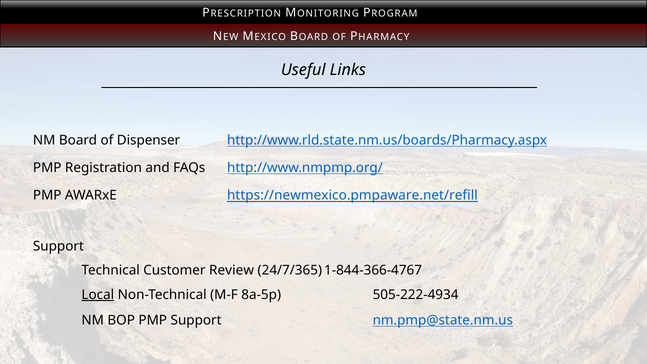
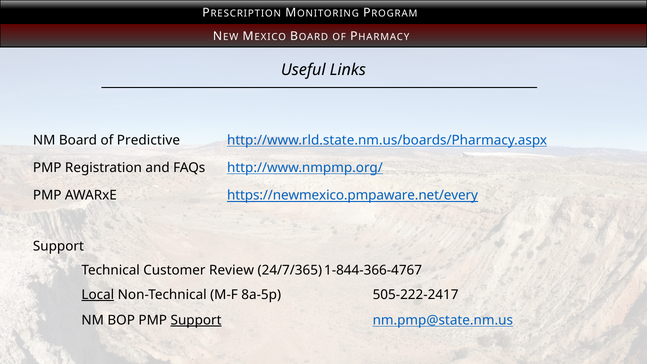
Dispenser: Dispenser -> Predictive (148, 140)
https://newmexico.pmpaware.net/refill: https://newmexico.pmpaware.net/refill -> https://newmexico.pmpaware.net/every (353, 195)
505-222-4934: 505-222-4934 -> 505-222-2417 (416, 295)
Support underline: none -> present (196, 320)
